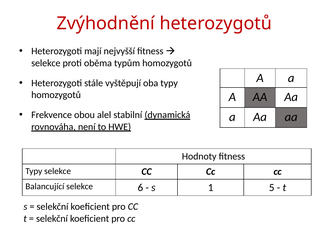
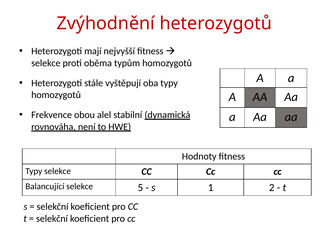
6: 6 -> 5 (140, 187)
5: 5 -> 2 (272, 187)
